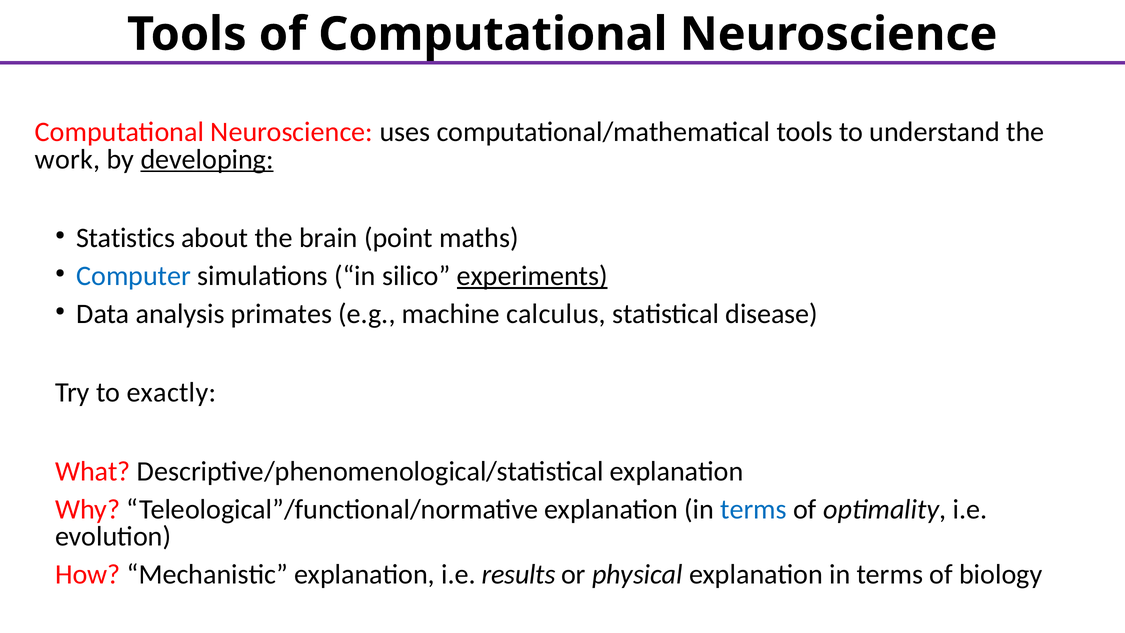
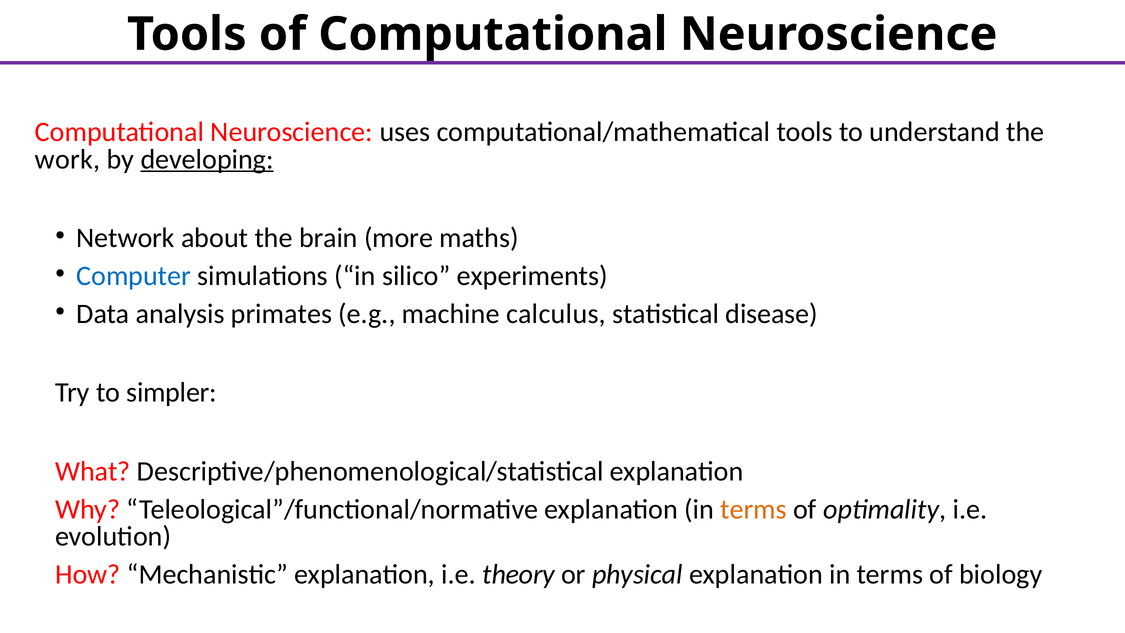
Statistics: Statistics -> Network (126, 238)
point: point -> more (399, 238)
experiments underline: present -> none (532, 276)
exactly: exactly -> simpler (172, 392)
terms colour: blue -> orange (754, 509)
results: results -> theory (519, 574)
